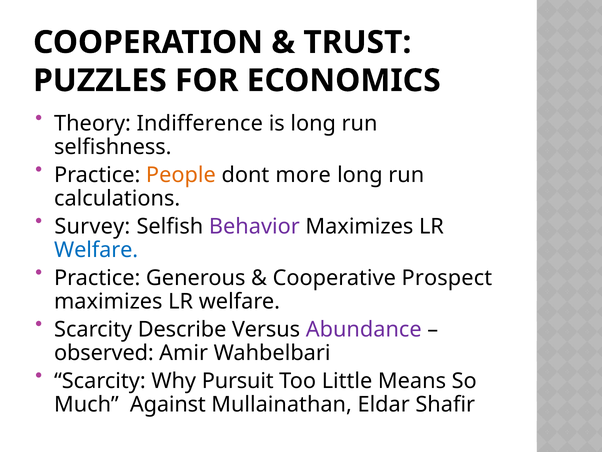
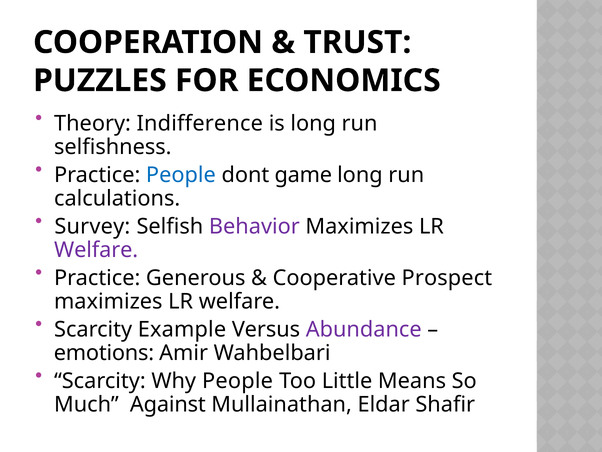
People colour: orange -> blue (181, 175)
more: more -> game (303, 175)
Welfare colour: blue -> purple (96, 250)
Describe: Describe -> Example (182, 329)
observed: observed -> emotions (104, 353)
Why Pursuit: Pursuit -> People (238, 381)
